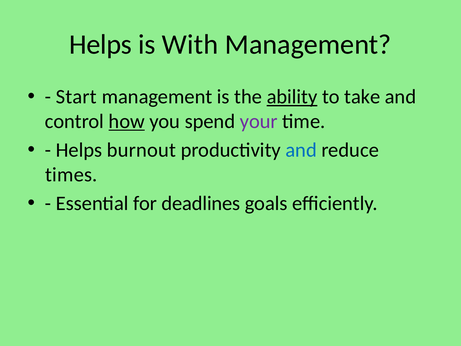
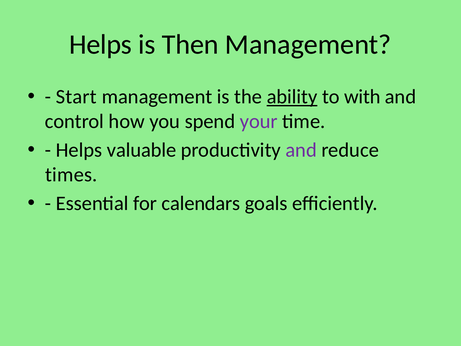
With: With -> Then (190, 45)
take: take -> with (362, 97)
how underline: present -> none (127, 121)
burnout: burnout -> valuable (142, 150)
and colour: blue -> purple (301, 150)
deadlines: deadlines -> calendars (201, 203)
